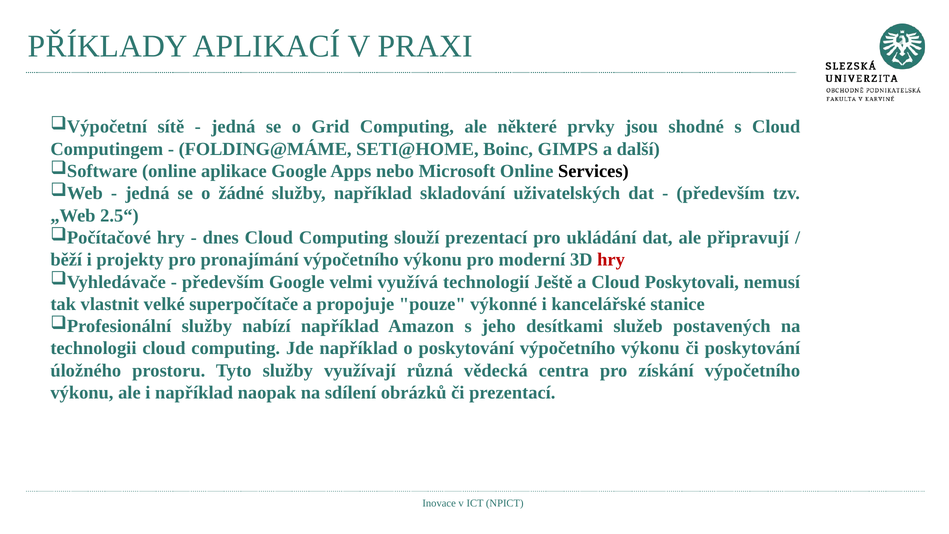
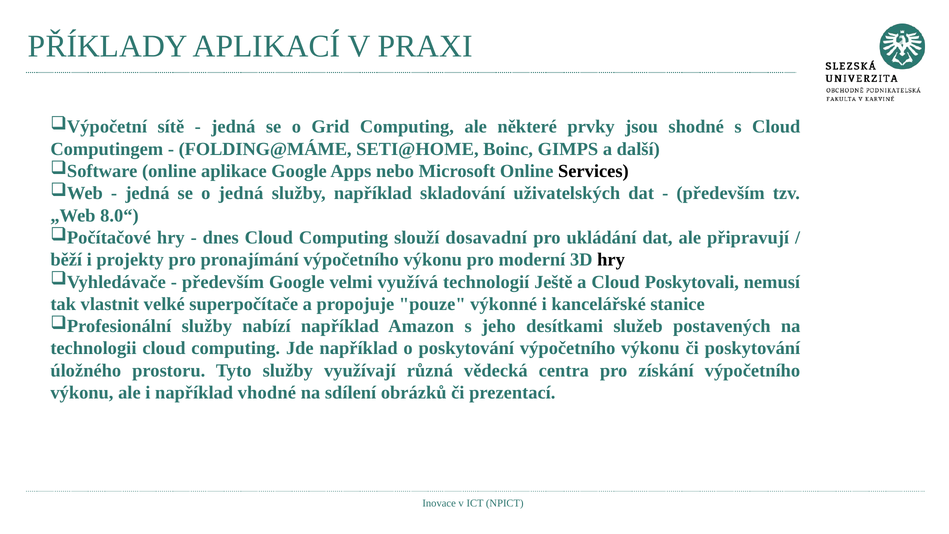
o žádné: žádné -> jedná (241, 193)
2.5“: 2.5“ -> 8.0“ (119, 215)
slouží prezentací: prezentací -> dosavadní (486, 238)
hry colour: red -> black (611, 260)
naopak: naopak -> vhodné (267, 393)
